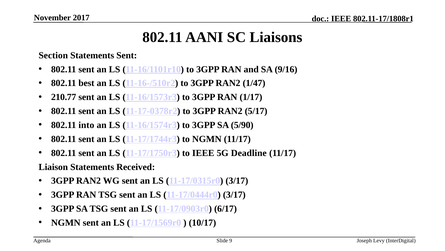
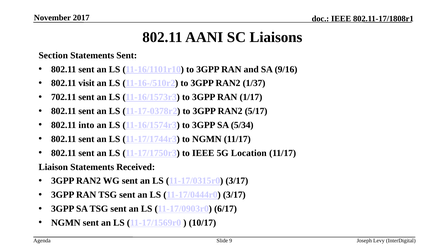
best: best -> visit (86, 83)
1/47: 1/47 -> 1/37 (254, 83)
210.77: 210.77 -> 702.11 (64, 97)
5/90: 5/90 -> 5/34 (242, 125)
Deadline: Deadline -> Location (249, 153)
